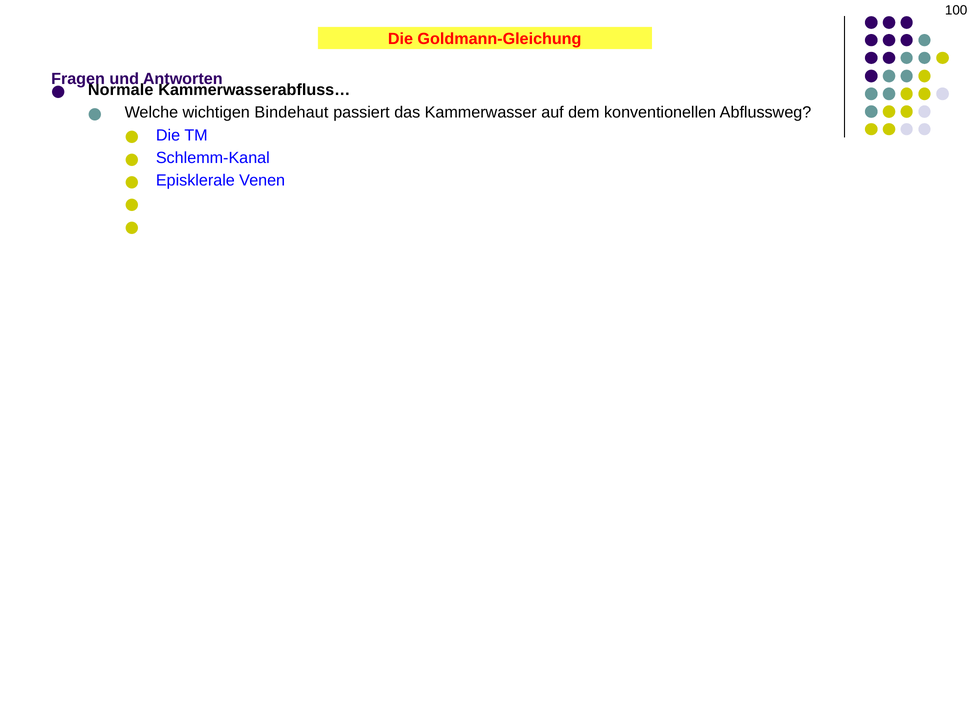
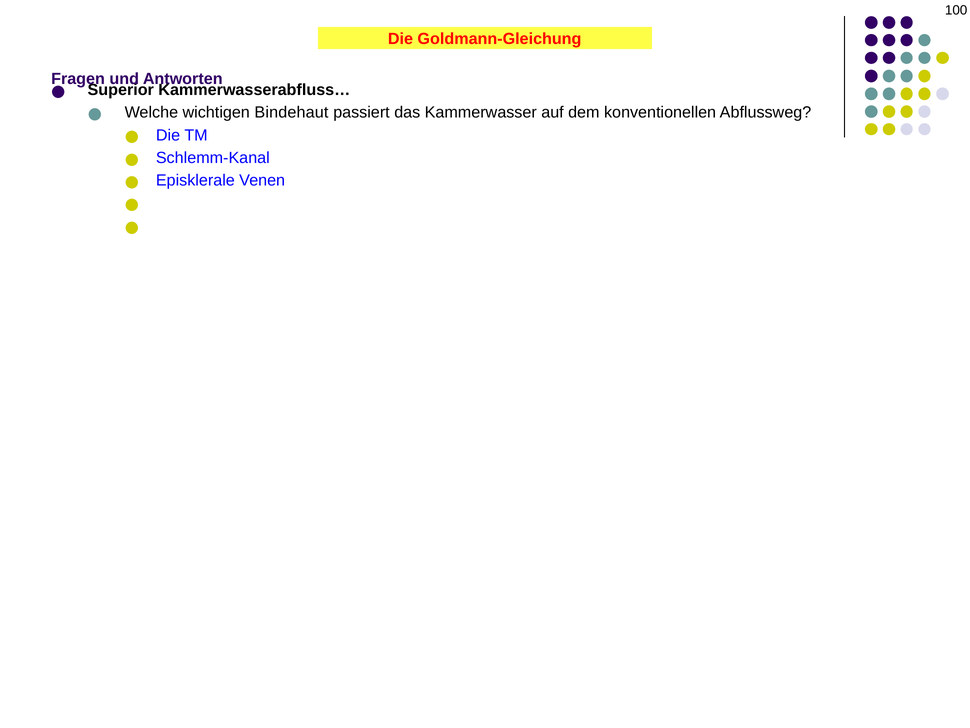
Normale: Normale -> Superior (121, 90)
